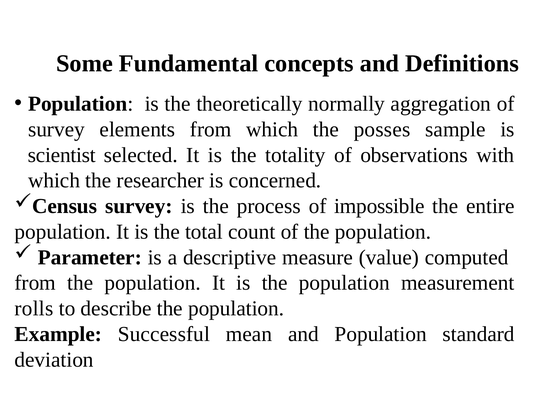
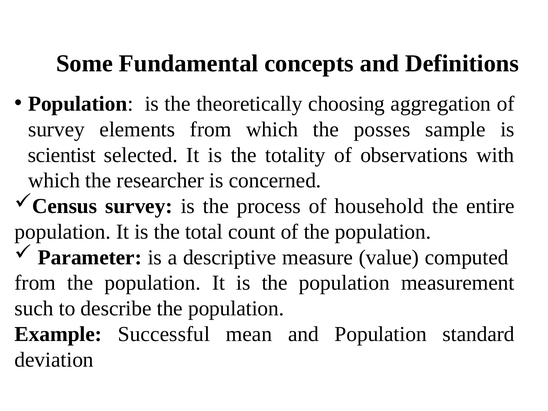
normally: normally -> choosing (347, 104)
impossible: impossible -> household (379, 206)
rolls: rolls -> such (34, 308)
